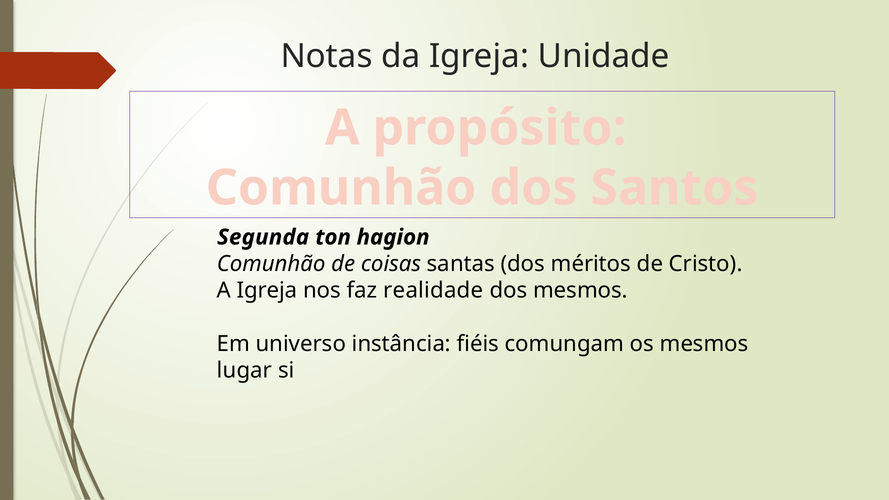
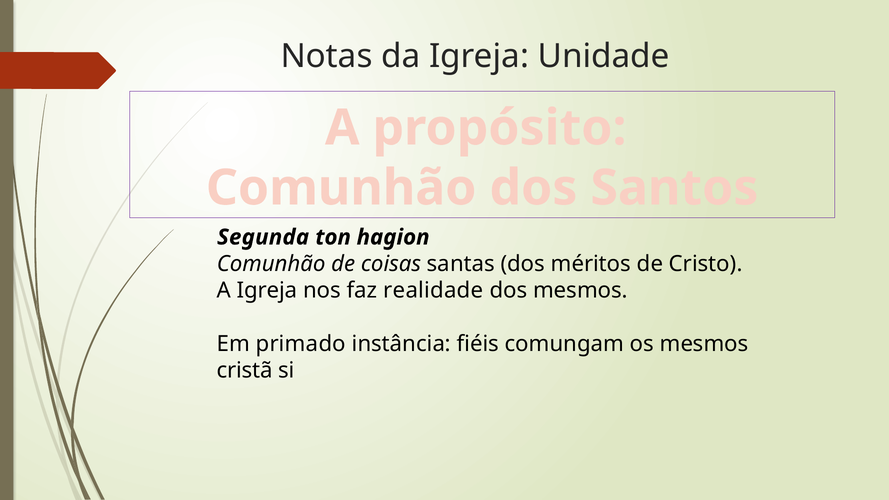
universo: universo -> primado (301, 344)
lugar: lugar -> cristã (245, 371)
